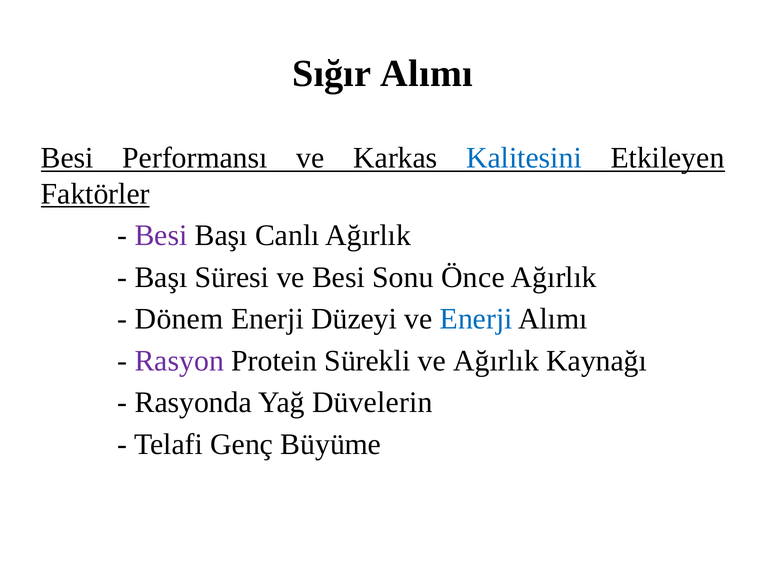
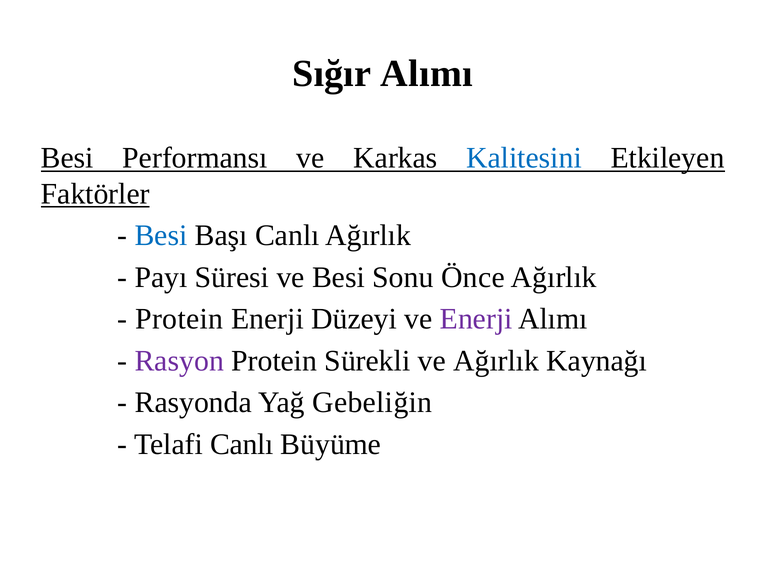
Besi colour: purple -> blue (161, 235)
Başı: Başı -> Payı (161, 277)
Dönem: Dönem -> Protein (179, 319)
Enerji colour: blue -> purple (476, 319)
Düvelerin: Düvelerin -> Gebeliğin (372, 402)
Telafi Genç: Genç -> Canlı (242, 444)
